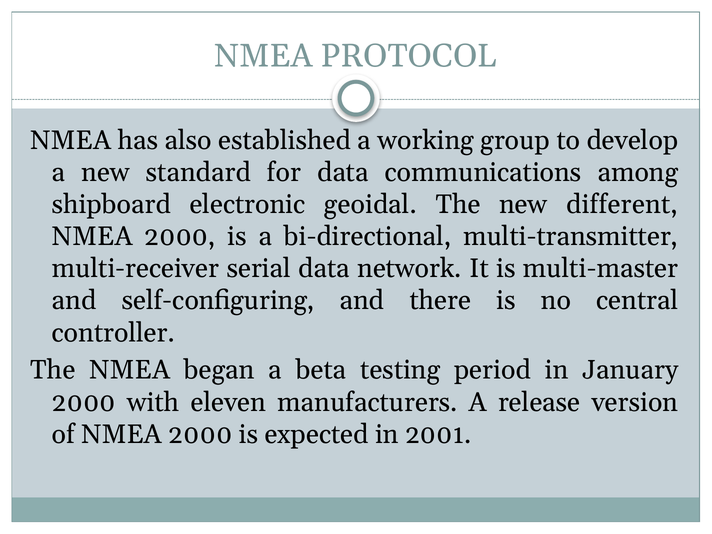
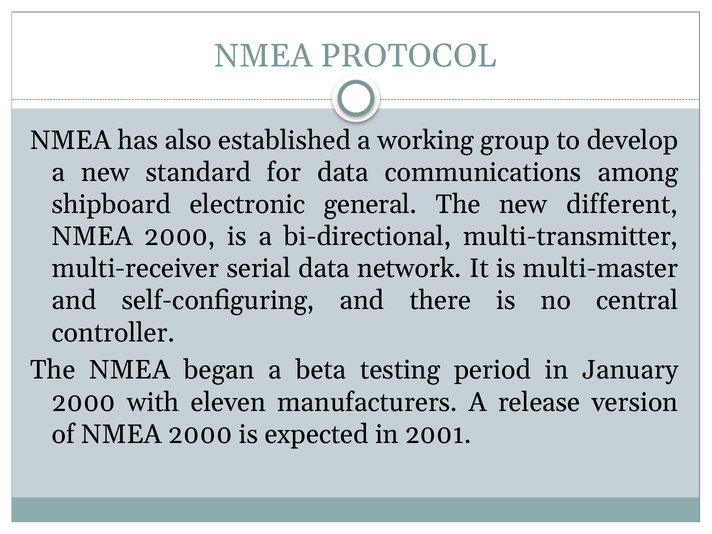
geoidal: geoidal -> general (371, 204)
